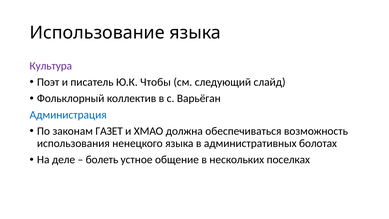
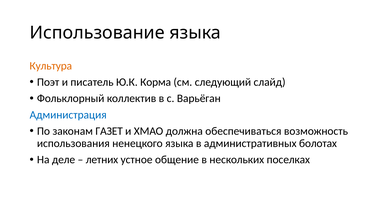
Культура colour: purple -> orange (51, 66)
Чтобы: Чтобы -> Корма (156, 82)
болеть: болеть -> летних (102, 160)
